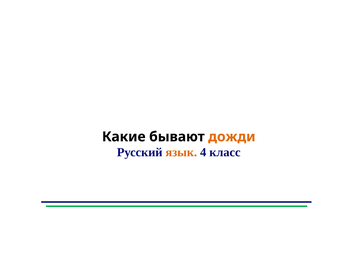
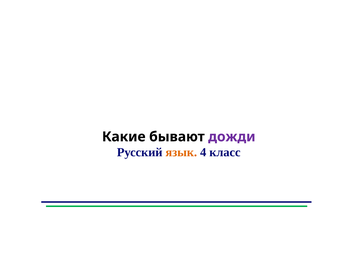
дожди colour: orange -> purple (232, 137)
